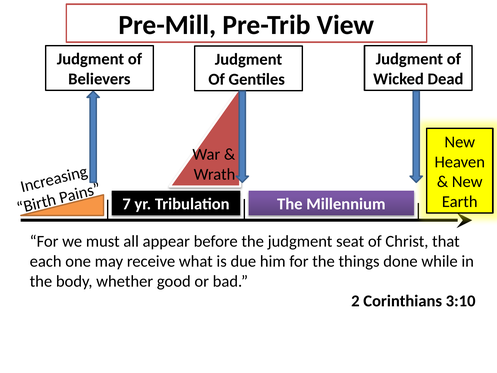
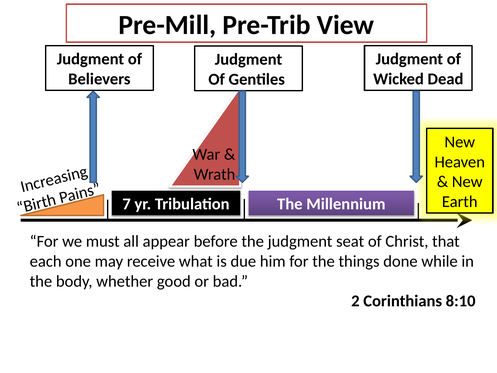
3:10: 3:10 -> 8:10 (461, 301)
